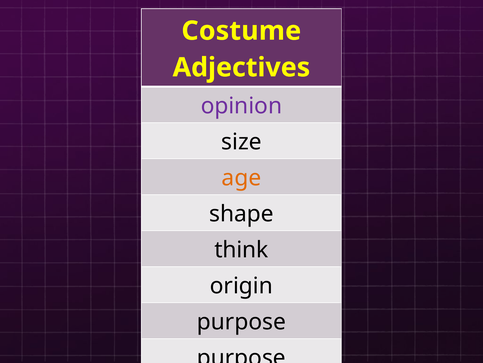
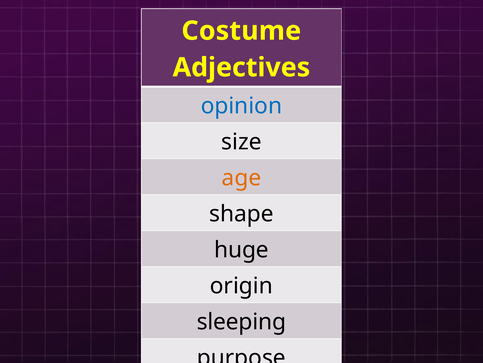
opinion colour: purple -> blue (241, 106)
think: think -> huge (242, 250)
purpose: purpose -> sleeping (241, 321)
